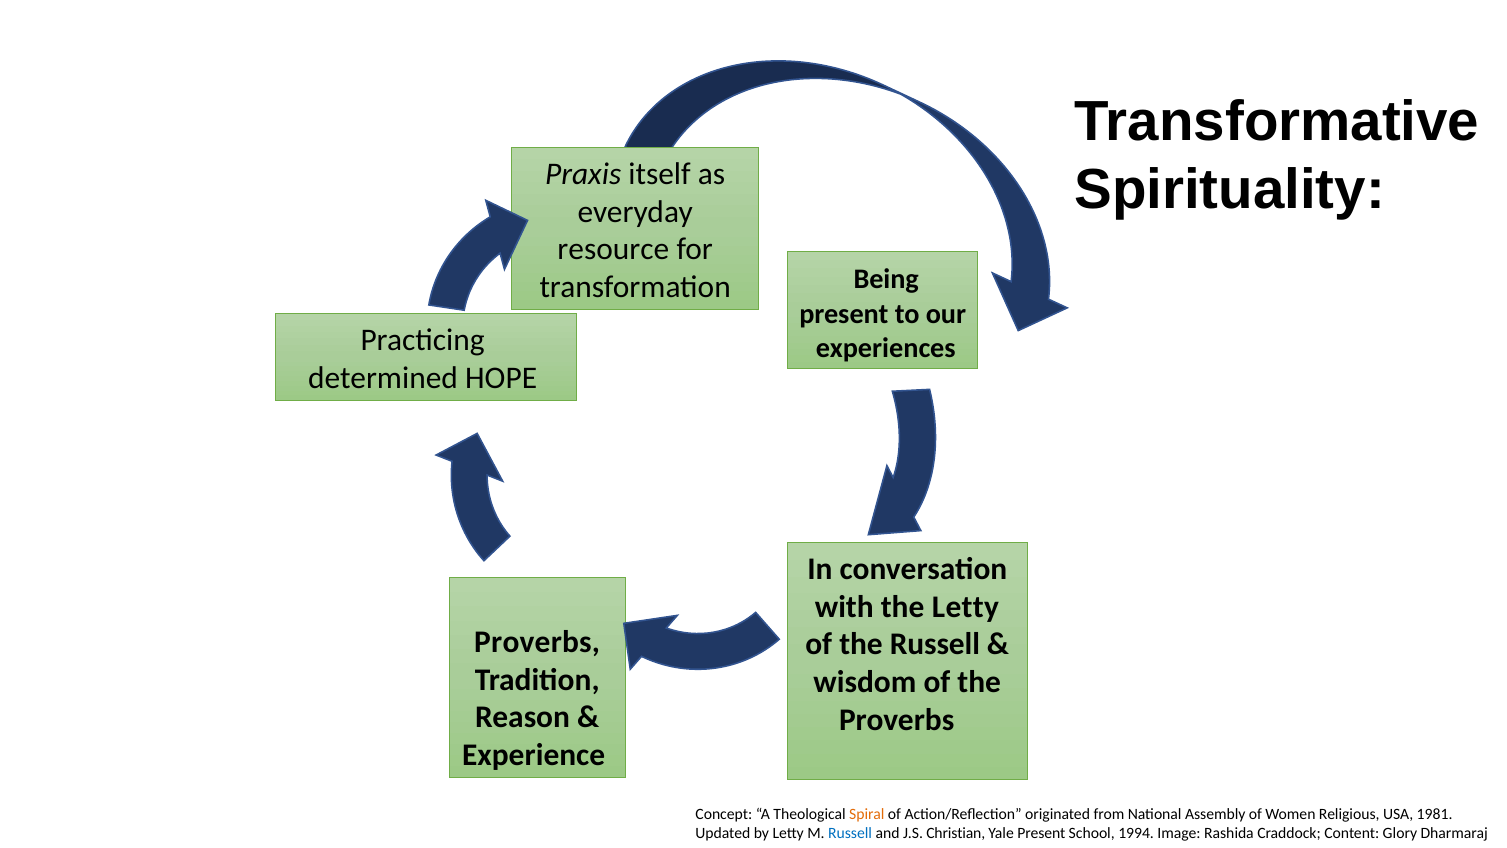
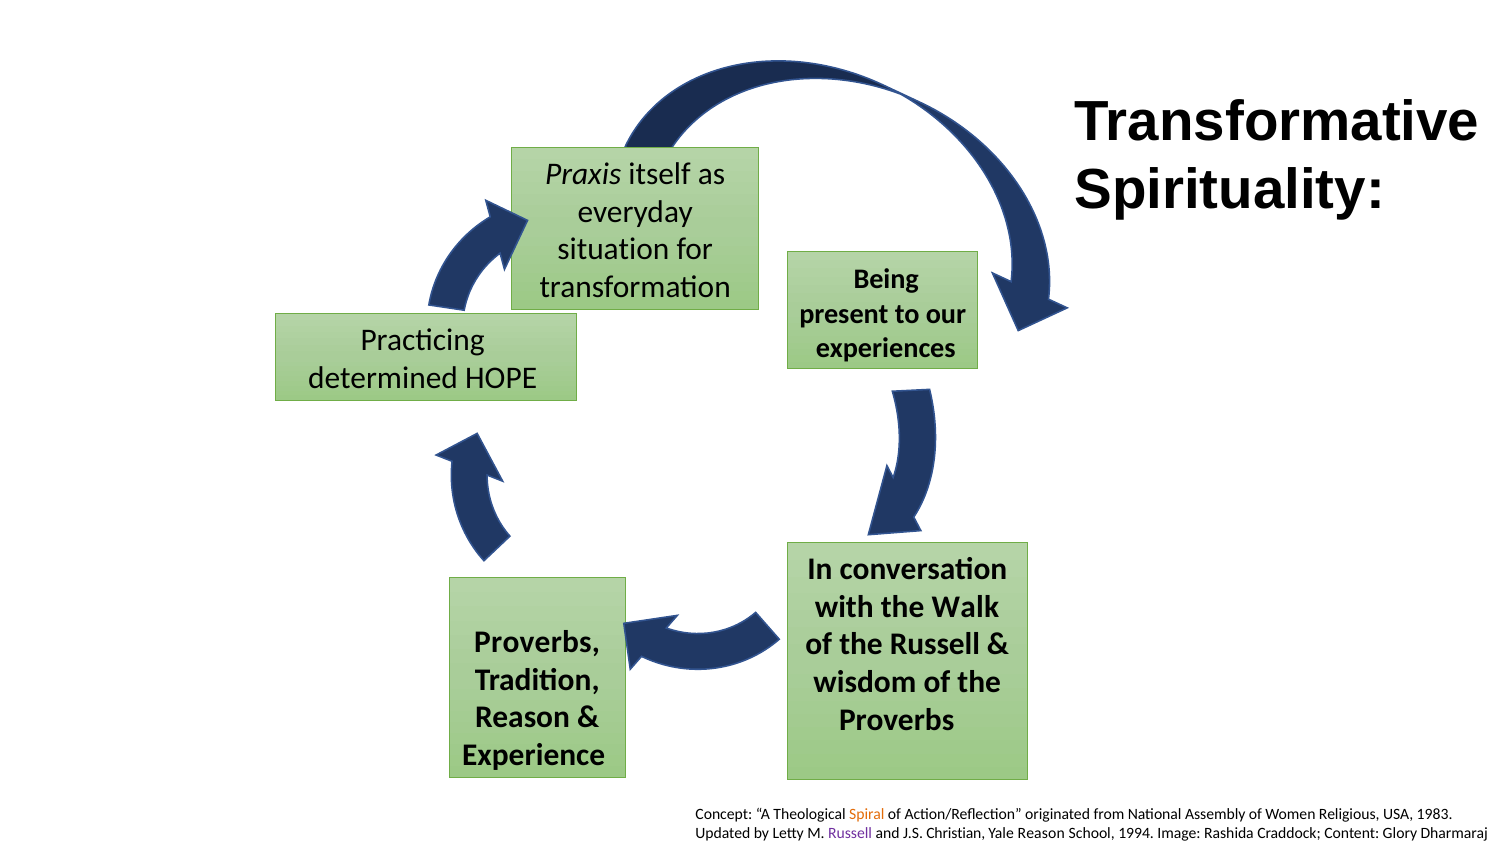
resource: resource -> situation (613, 249)
the Letty: Letty -> Walk (965, 607)
1981: 1981 -> 1983 (1435, 814)
Russell colour: blue -> purple (850, 833)
Yale Present: Present -> Reason (1041, 833)
